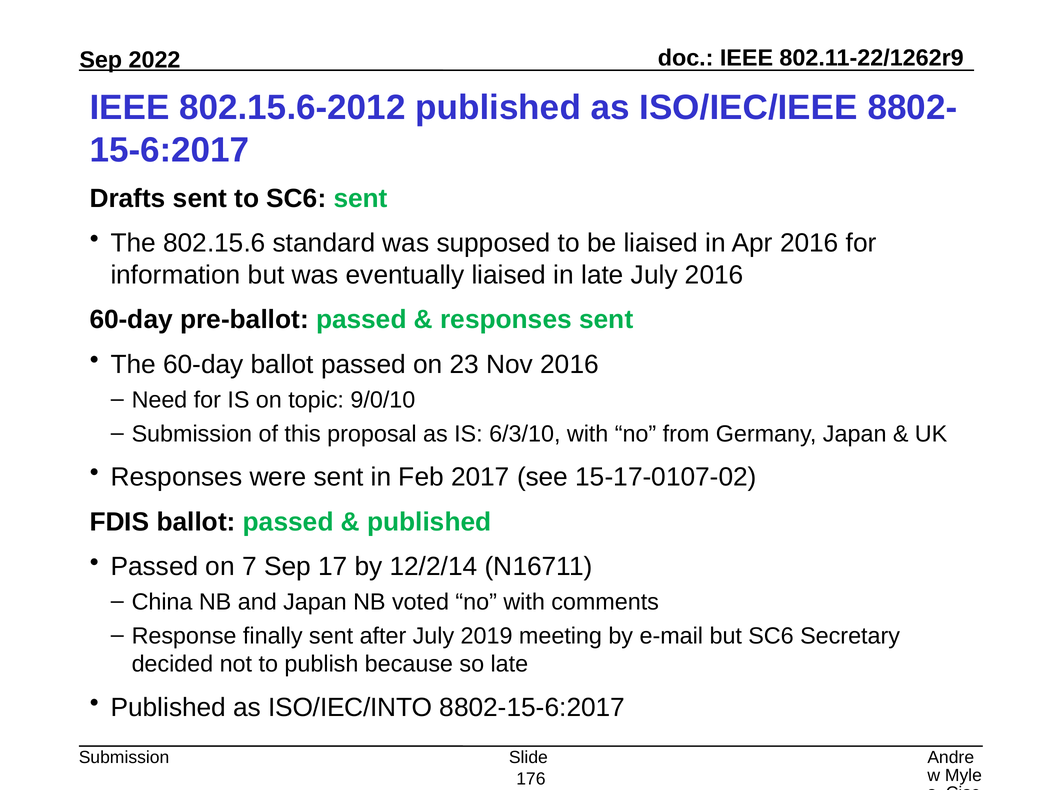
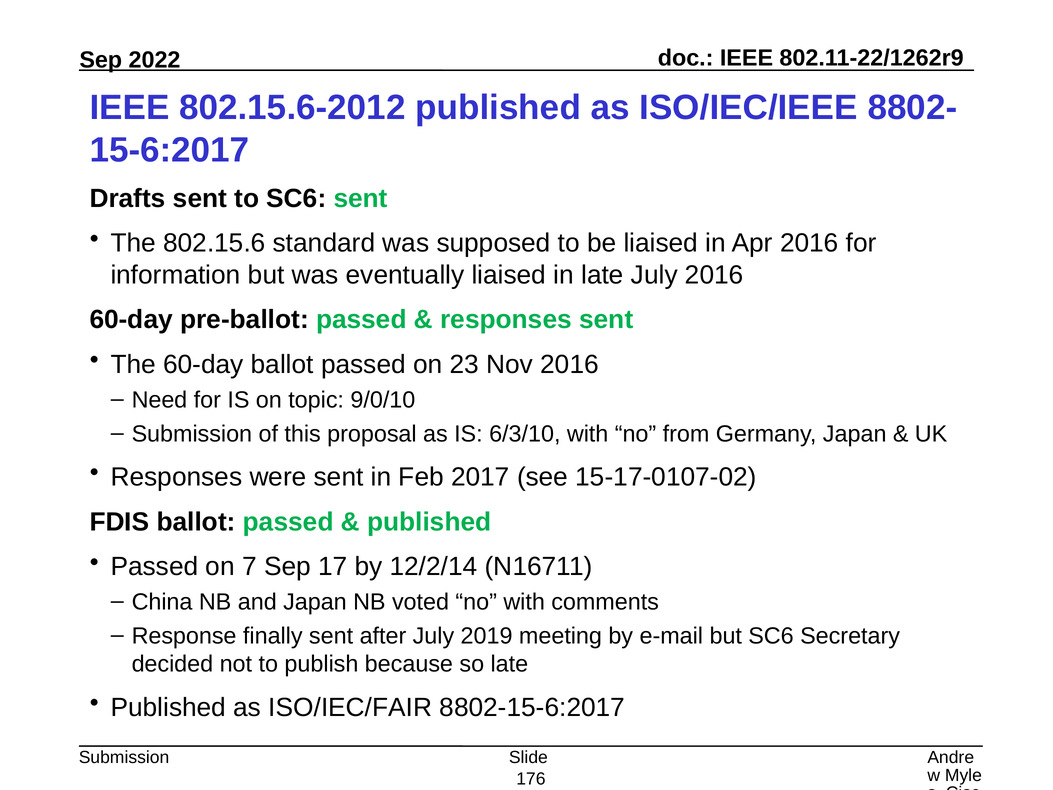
ISO/IEC/INTO: ISO/IEC/INTO -> ISO/IEC/FAIR (350, 707)
